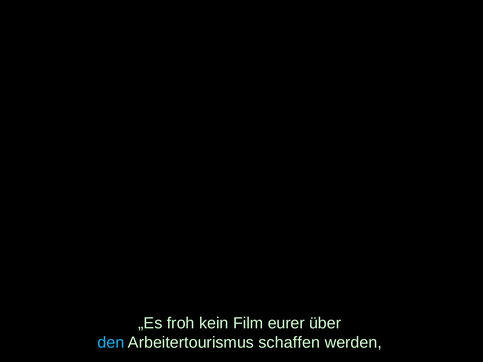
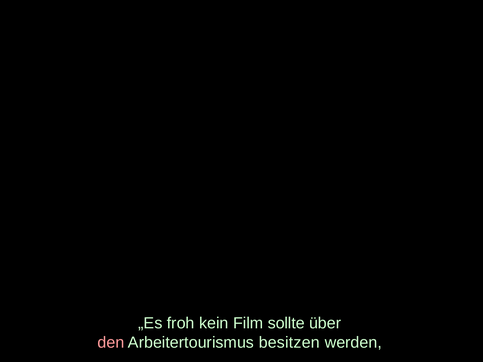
eurer: eurer -> sollte (286, 324)
den colour: light blue -> pink (111, 343)
schaffen: schaffen -> besitzen (289, 343)
